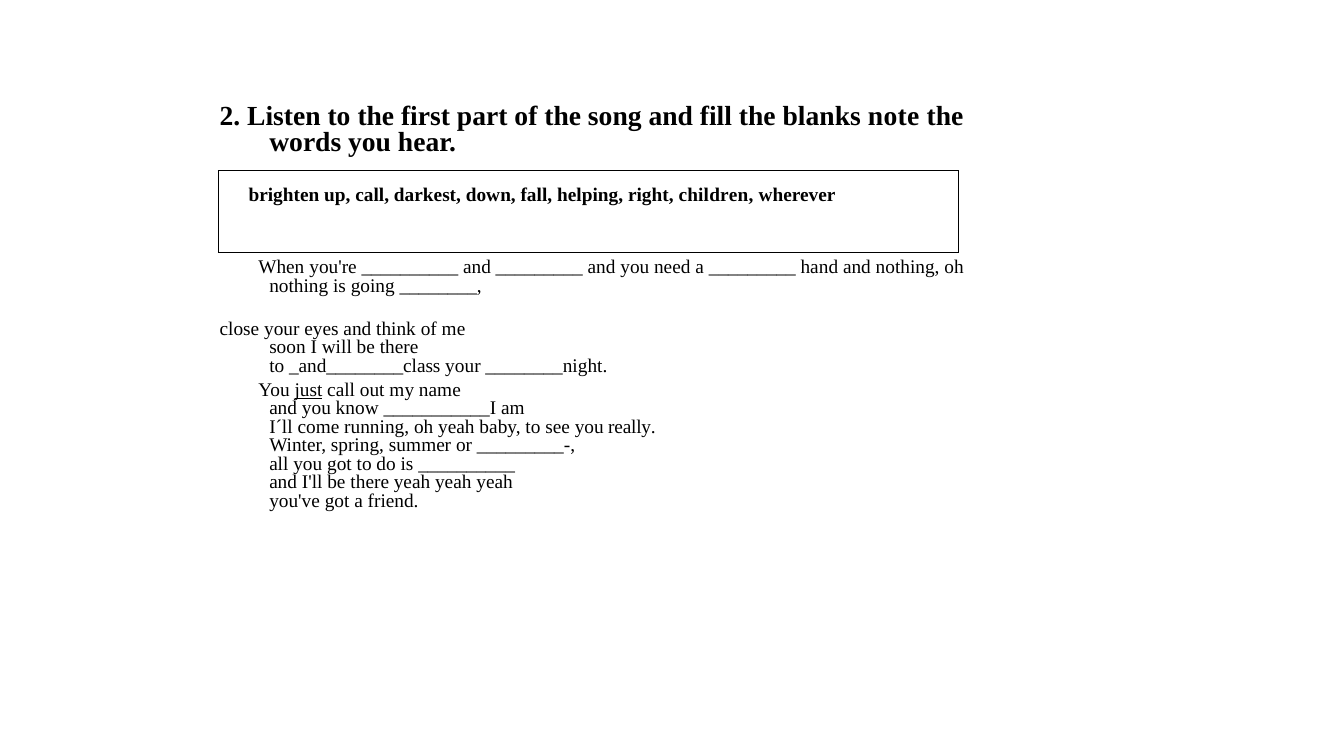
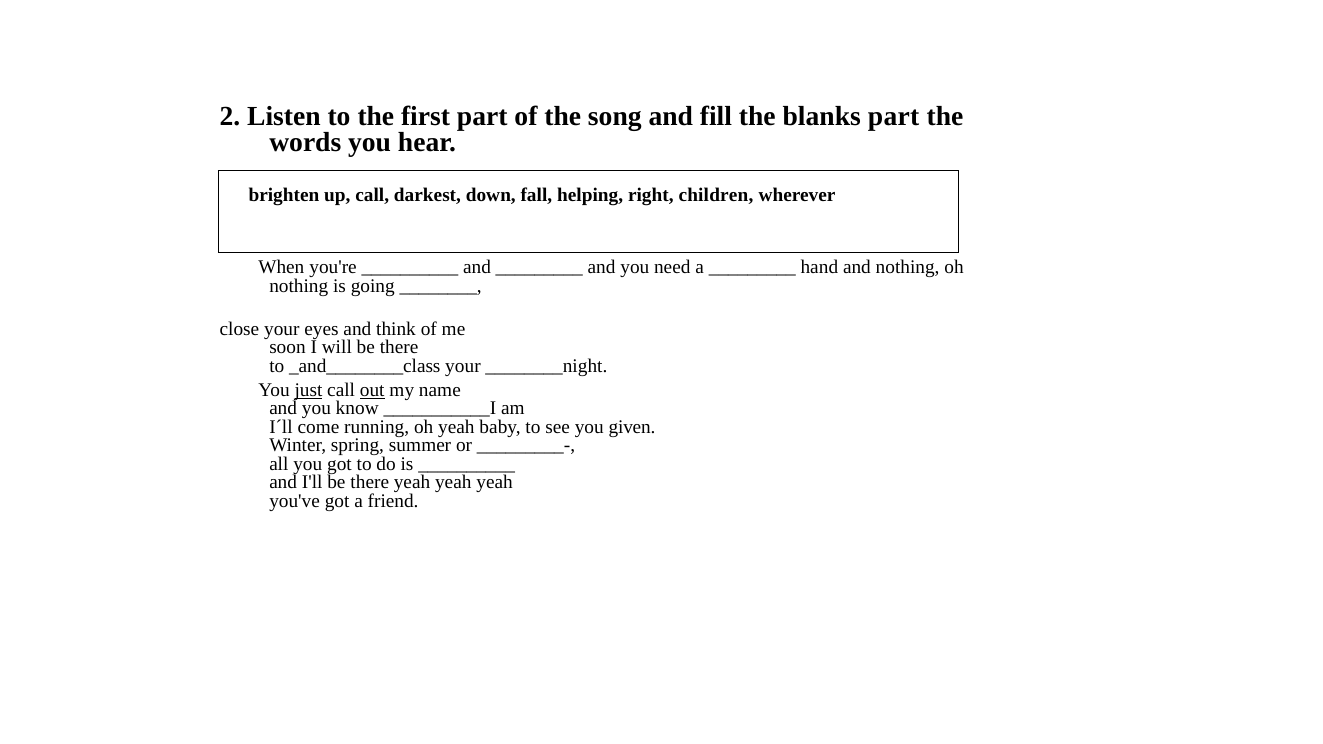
blanks note: note -> part (894, 116)
out underline: none -> present (372, 390)
really: really -> given (632, 427)
